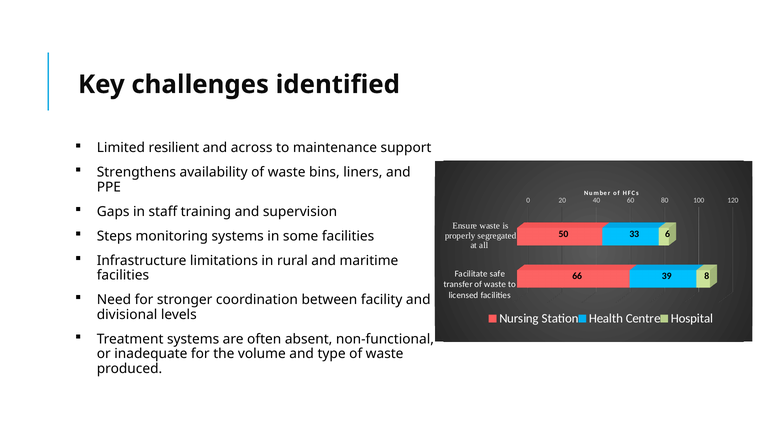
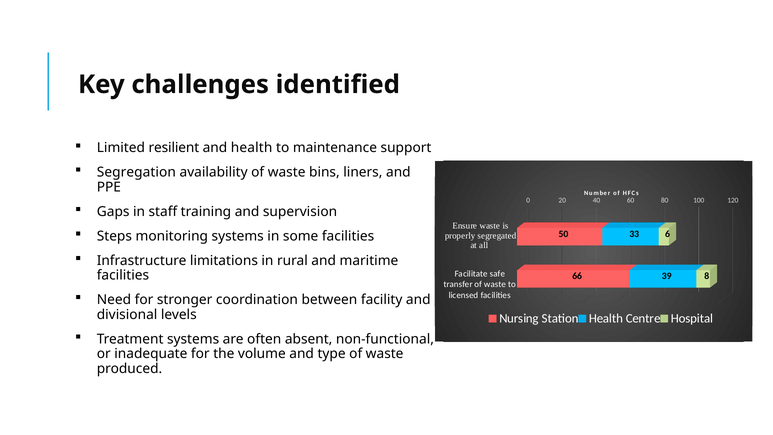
and across: across -> health (252, 148)
Strengthens: Strengthens -> Segregation (136, 172)
